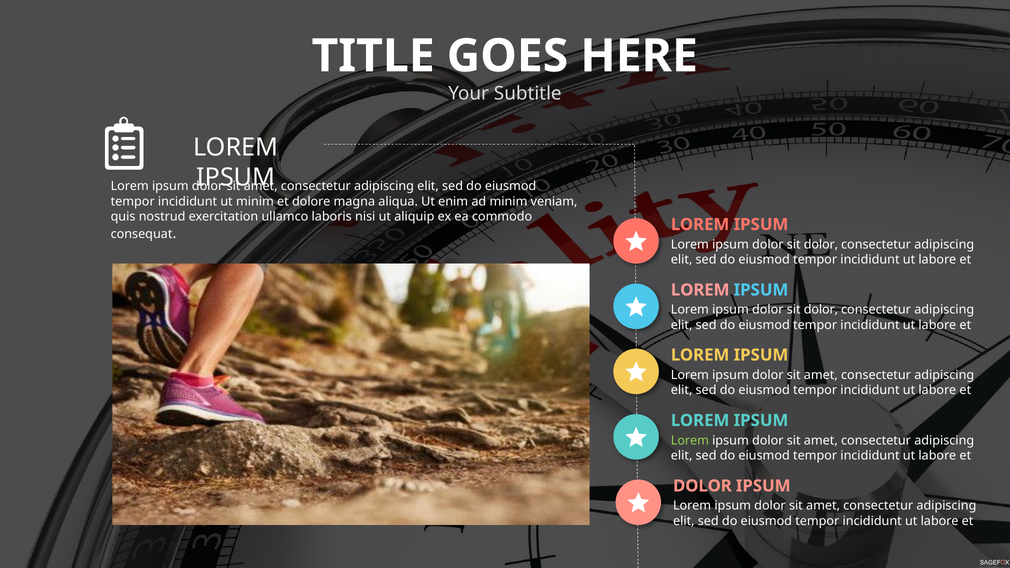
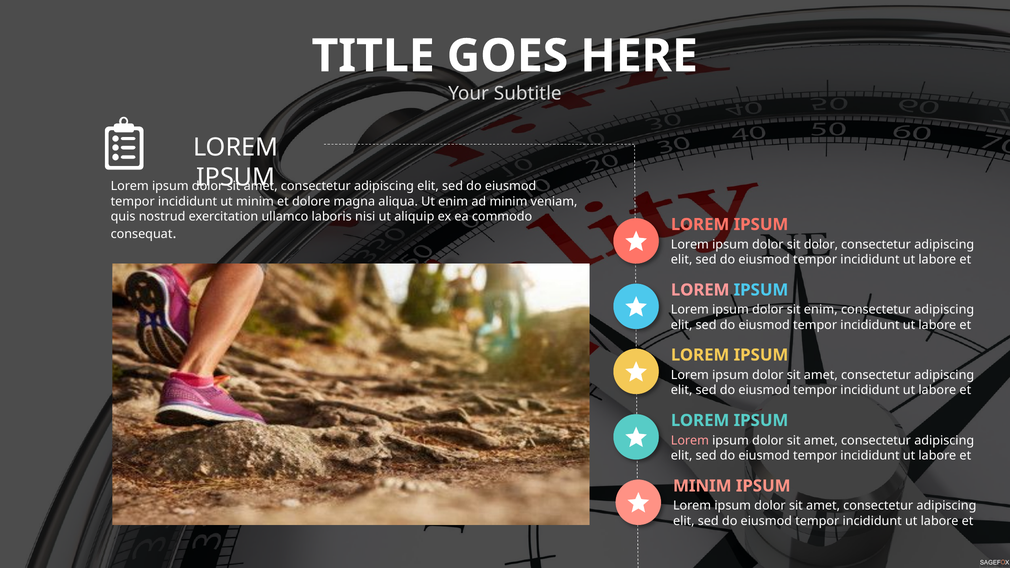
dolor: dolor -> enim (821, 310)
Lorem colour: light green -> pink (690, 440)
DOLOR: DOLOR -> MINIM (702, 486)
